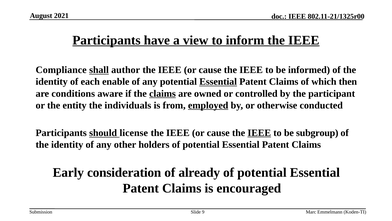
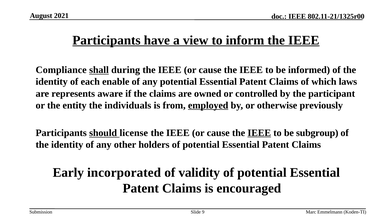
author: author -> during (126, 70)
Essential underline: present -> none (218, 82)
then: then -> laws (348, 82)
conditions: conditions -> represents (73, 93)
claims underline: present -> none (163, 93)
conducted: conducted -> previously (321, 105)
consideration: consideration -> incorporated (124, 172)
already: already -> validity (199, 172)
